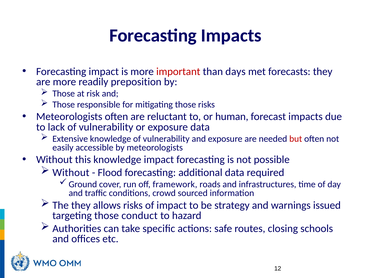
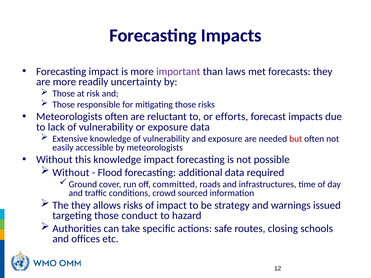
important colour: red -> purple (178, 72)
days: days -> laws (236, 72)
preposition: preposition -> uncertainty (136, 82)
human: human -> efforts (232, 117)
framework: framework -> committed (175, 184)
